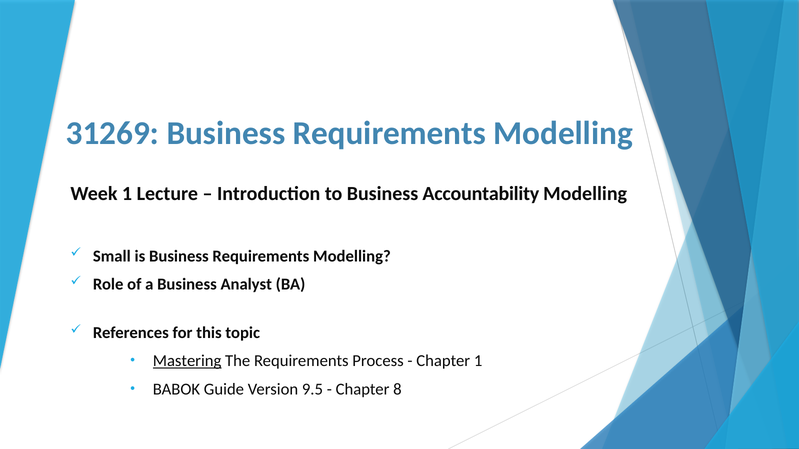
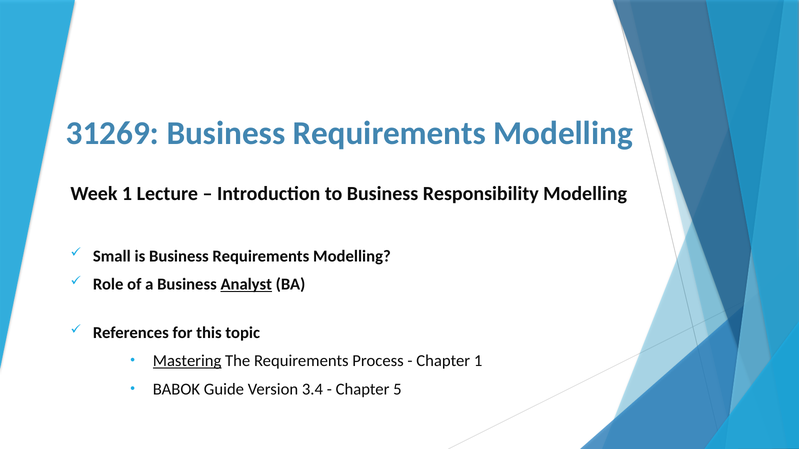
Accountability: Accountability -> Responsibility (481, 194)
Analyst underline: none -> present (246, 285)
9.5: 9.5 -> 3.4 (312, 390)
8: 8 -> 5 (397, 390)
